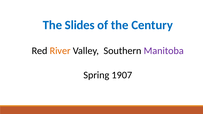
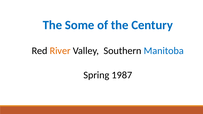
Slides: Slides -> Some (80, 25)
Manitoba colour: purple -> blue (164, 51)
1907: 1907 -> 1987 (122, 75)
